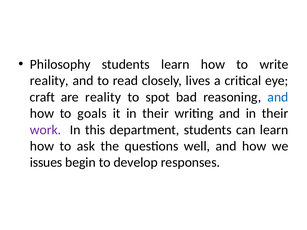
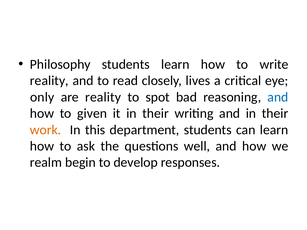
craft: craft -> only (42, 97)
goals: goals -> given (92, 114)
work colour: purple -> orange (46, 130)
issues: issues -> realm (46, 163)
